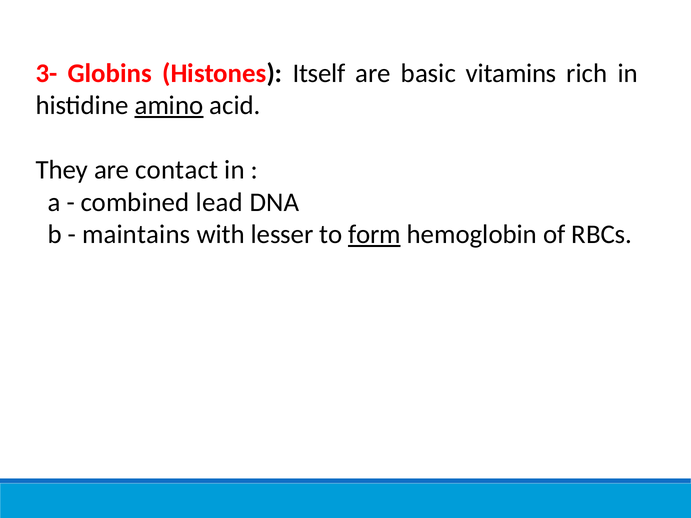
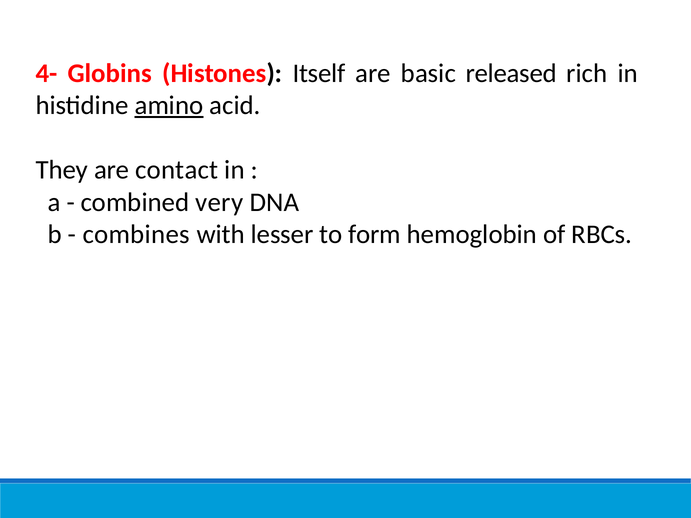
3-: 3- -> 4- (46, 73)
vitamins: vitamins -> released (511, 73)
lead: lead -> very (219, 202)
maintains: maintains -> combines (136, 235)
form underline: present -> none (374, 235)
